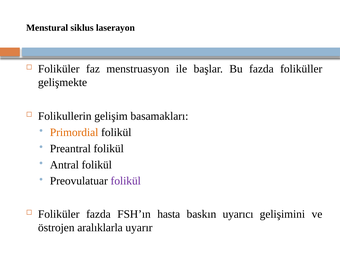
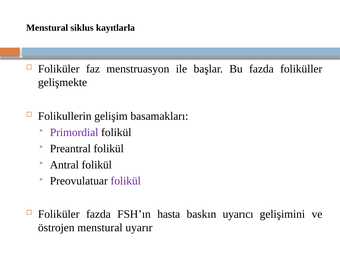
laserayon: laserayon -> kayıtlarla (115, 28)
Primordial colour: orange -> purple (74, 132)
östrojen aralıklarla: aralıklarla -> menstural (100, 228)
